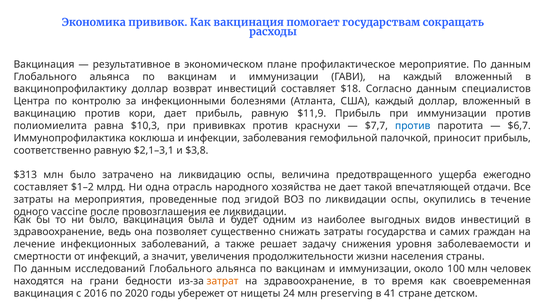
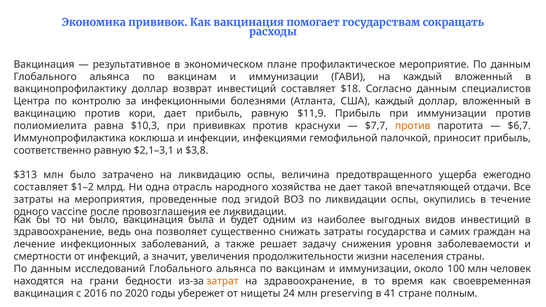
против colour: blue -> orange (413, 126)
заболевания: заболевания -> инфекциями (275, 138)
детском: детском -> полным (456, 293)
